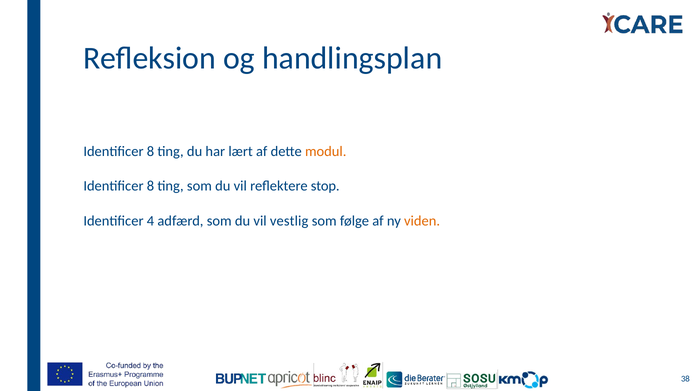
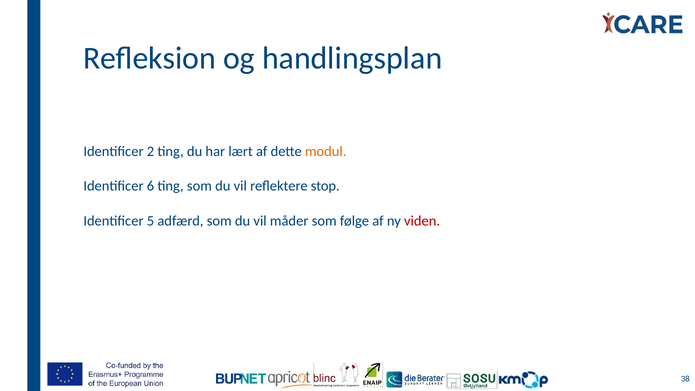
8: 8 -> 2 (150, 151)
8: 8 -> 6 (150, 186)
4: 4 -> 5 (150, 221)
vestlig: vestlig -> måder (289, 221)
viden colour: orange -> red (422, 221)
